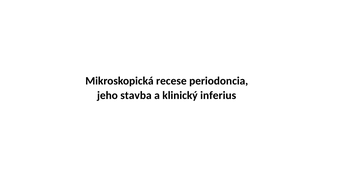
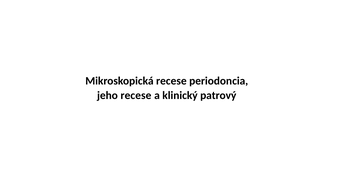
jeho stavba: stavba -> recese (136, 95)
inferius: inferius -> patrový (218, 95)
